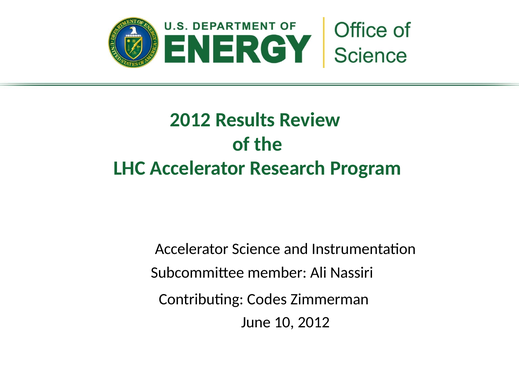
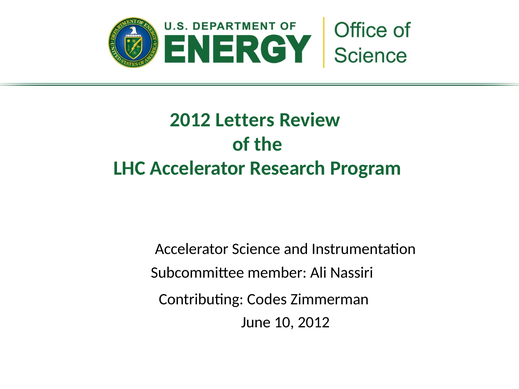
Results: Results -> Letters (245, 120)
